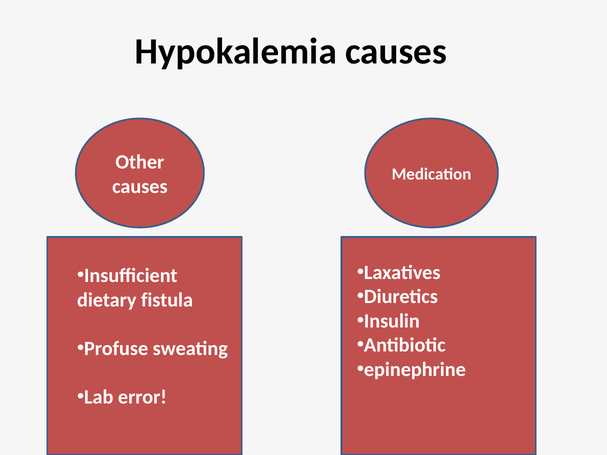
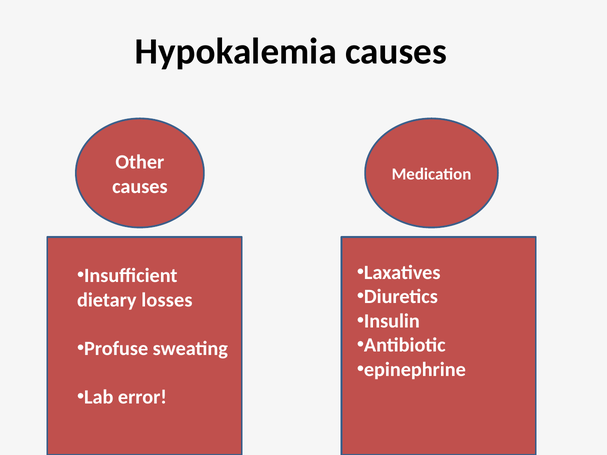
fistula: fistula -> losses (167, 300)
